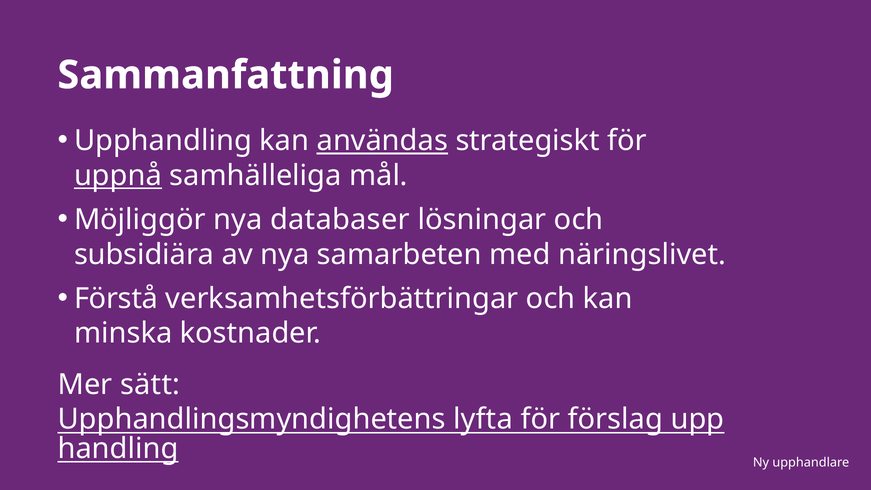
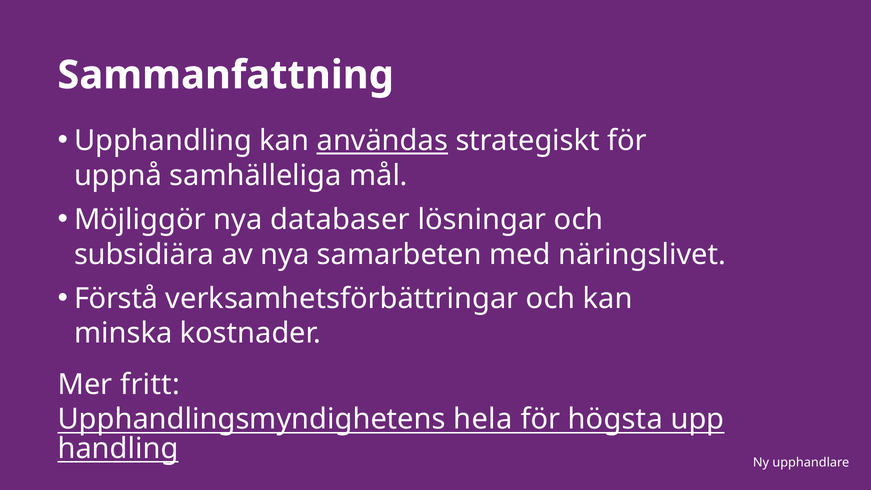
uppnå underline: present -> none (118, 176)
sätt: sätt -> fritt (150, 384)
lyfta: lyfta -> hela (483, 419)
förslag: förslag -> högsta (615, 419)
